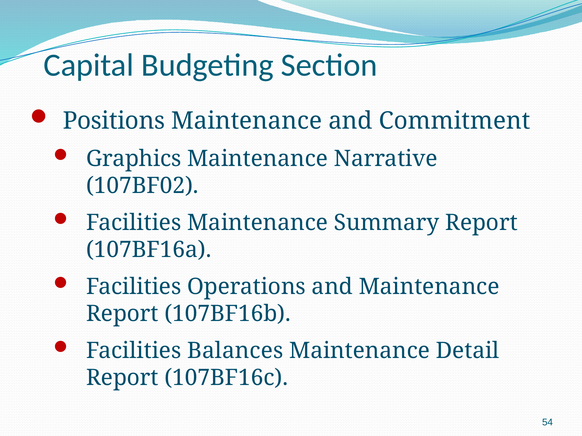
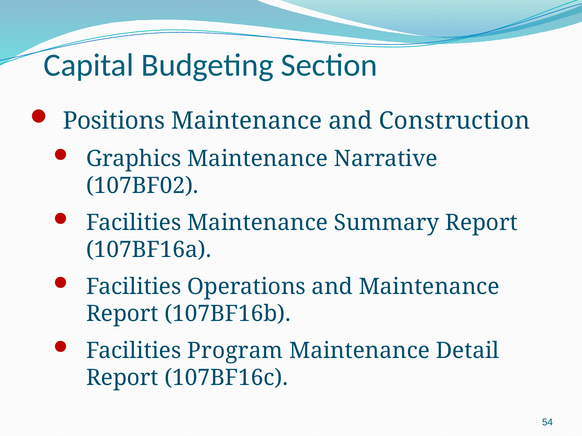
Commitment: Commitment -> Construction (454, 121)
Balances: Balances -> Program (235, 351)
